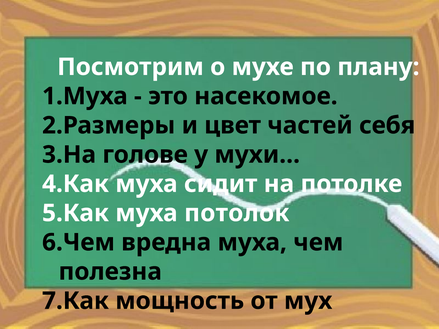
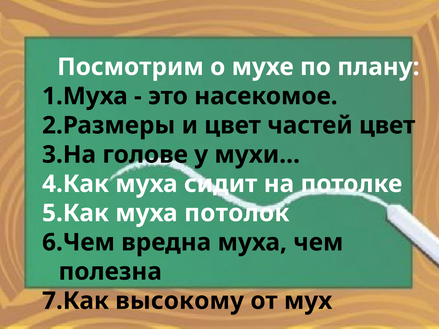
частей себя: себя -> цвет (387, 126)
мощность: мощность -> высокому (180, 301)
